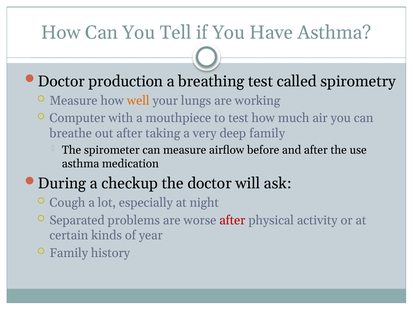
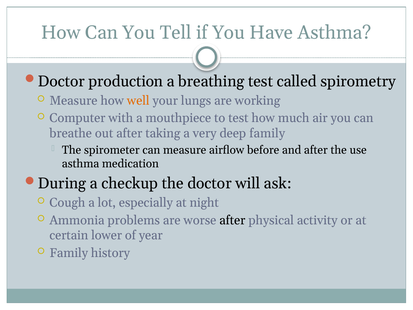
Separated: Separated -> Ammonia (77, 220)
after colour: red -> black (232, 220)
kinds: kinds -> lower (107, 235)
